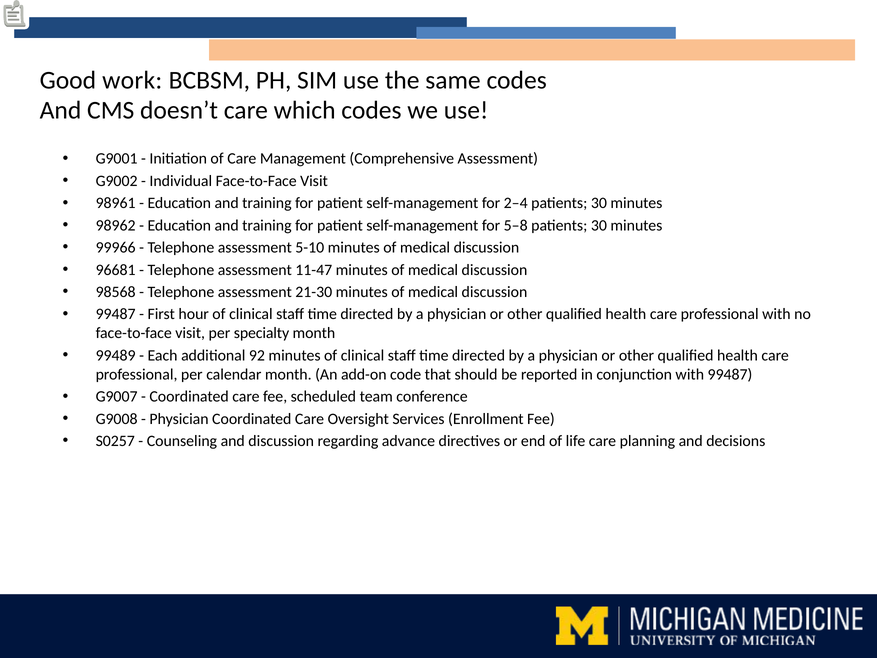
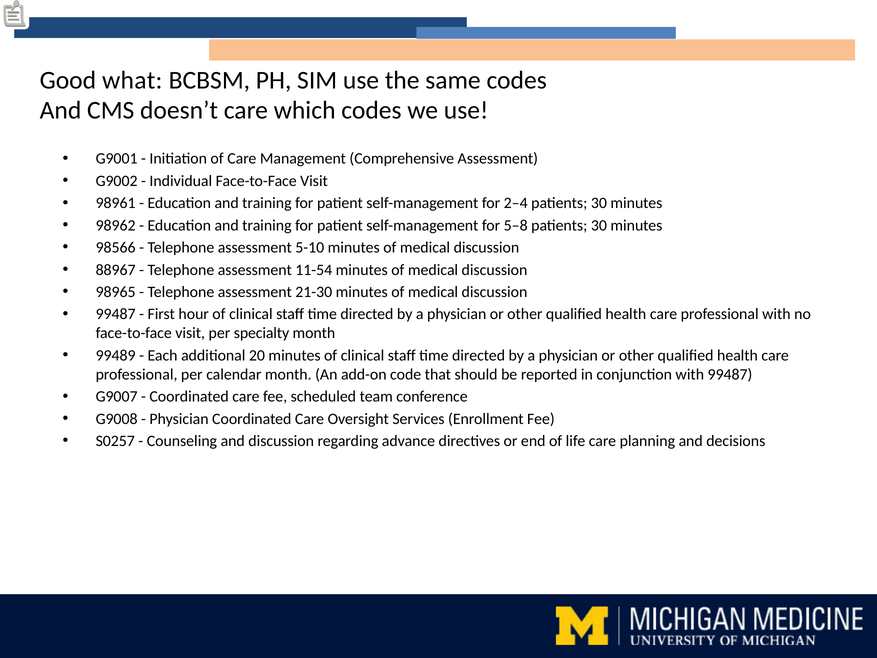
work: work -> what (132, 80)
99966: 99966 -> 98566 (116, 248)
96681: 96681 -> 88967 (116, 270)
11-47: 11-47 -> 11-54 (314, 270)
98568: 98568 -> 98965 (116, 292)
92: 92 -> 20 (257, 355)
